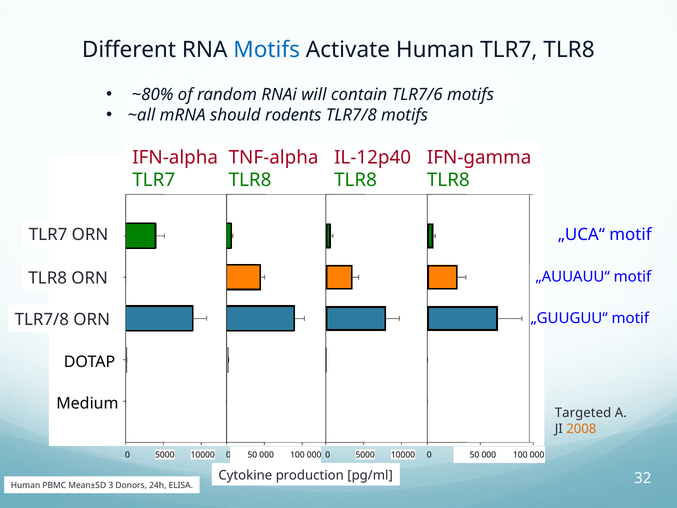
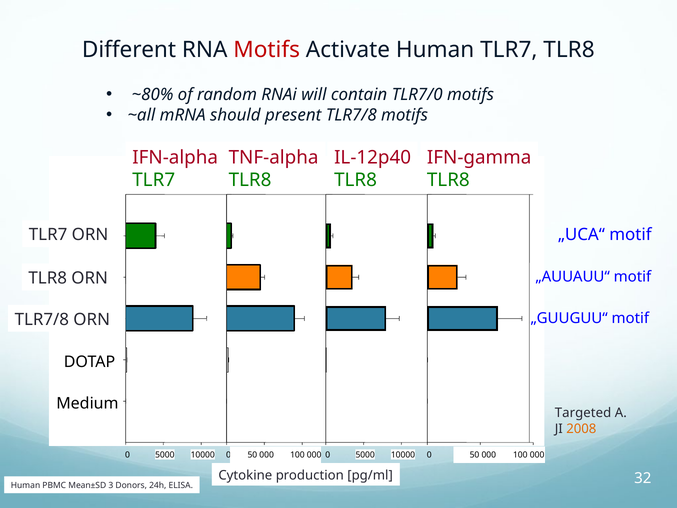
Motifs colour: blue -> red (267, 50)
TLR7/6: TLR7/6 -> TLR7/0 (417, 95)
rodents: rodents -> present (293, 115)
